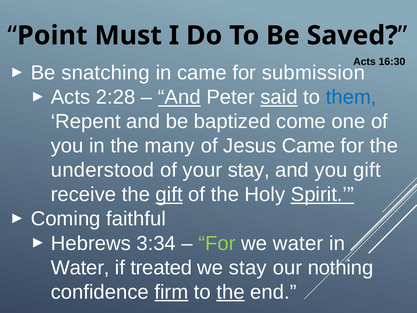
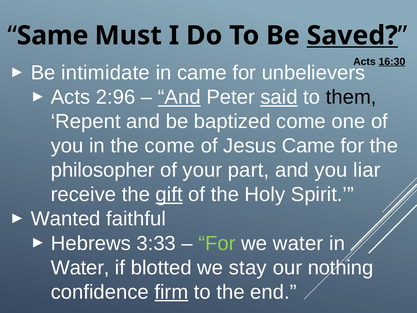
Point: Point -> Same (53, 36)
Saved underline: none -> present (352, 36)
16:30 underline: none -> present (392, 62)
snatching: snatching -> intimidate (106, 73)
submission: submission -> unbelievers (314, 73)
2:28: 2:28 -> 2:96 (116, 97)
them colour: blue -> black (351, 97)
the many: many -> come (170, 146)
understood: understood -> philosopher (103, 170)
your stay: stay -> part (249, 170)
you gift: gift -> liar (367, 170)
Spirit underline: present -> none (322, 194)
Coming: Coming -> Wanted (66, 219)
3:34: 3:34 -> 3:33 (156, 243)
treated: treated -> blotted (161, 267)
the underline: present -> none (231, 292)
